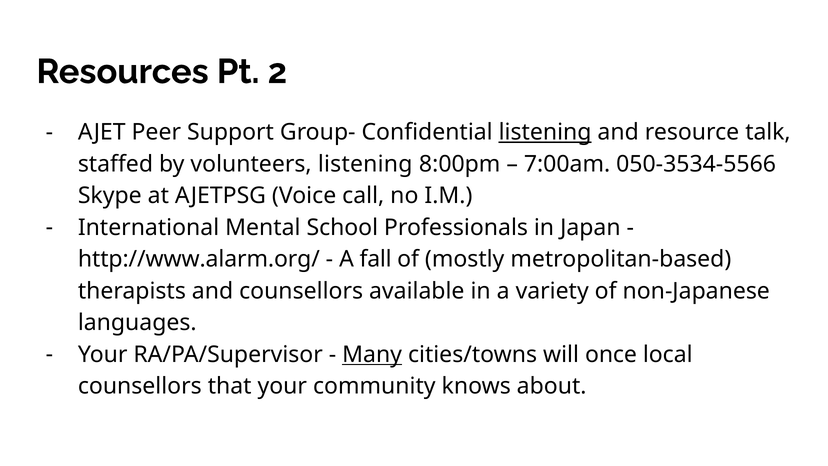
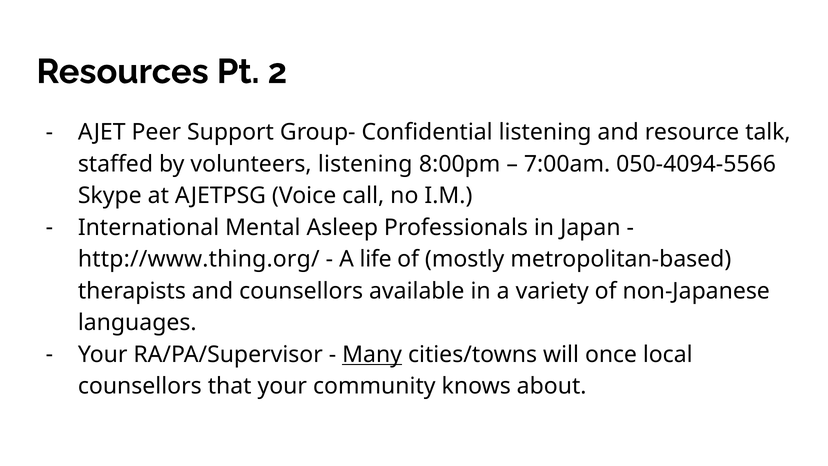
listening underline: present -> none (545, 132)
050-3534-5566: 050-3534-5566 -> 050-4094-5566 (696, 164)
School: School -> Asleep (342, 227)
http://www.alarm.org/: http://www.alarm.org/ -> http://www.thing.org/ (199, 259)
fall: fall -> life (376, 259)
